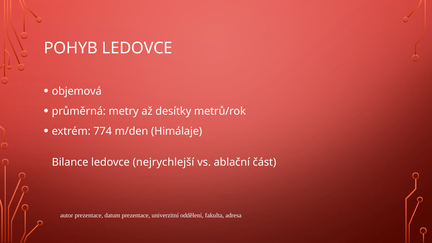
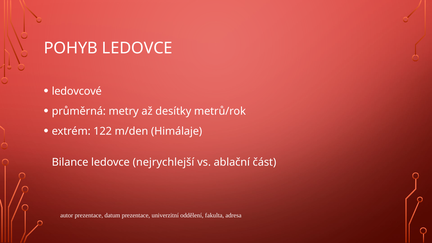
objemová: objemová -> ledovcové (77, 91)
774: 774 -> 122 (103, 131)
